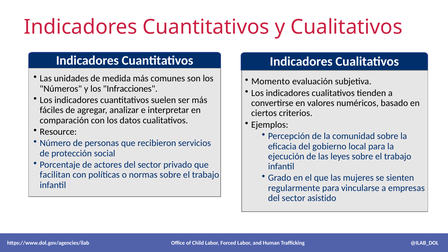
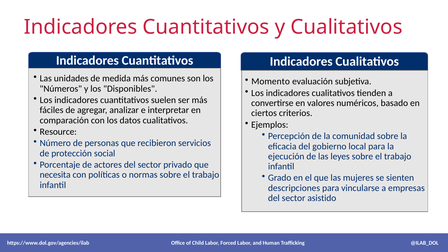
Infracciones: Infracciones -> Disponibles (130, 89)
facilitan: facilitan -> necesita (55, 175)
regularmente: regularmente -> descripciones (294, 188)
